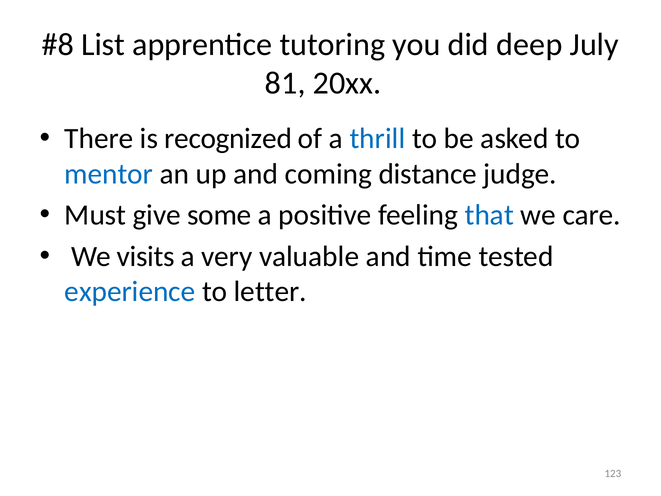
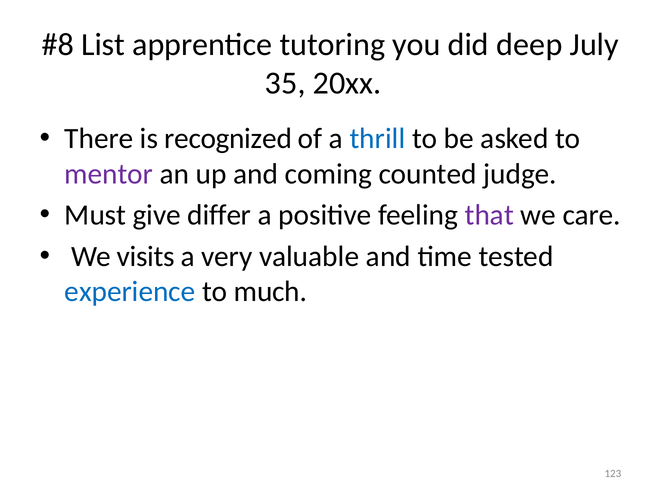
81: 81 -> 35 (285, 83)
mentor colour: blue -> purple (109, 174)
distance: distance -> counted (428, 174)
some: some -> differ (219, 215)
that colour: blue -> purple (489, 215)
letter: letter -> much (270, 291)
